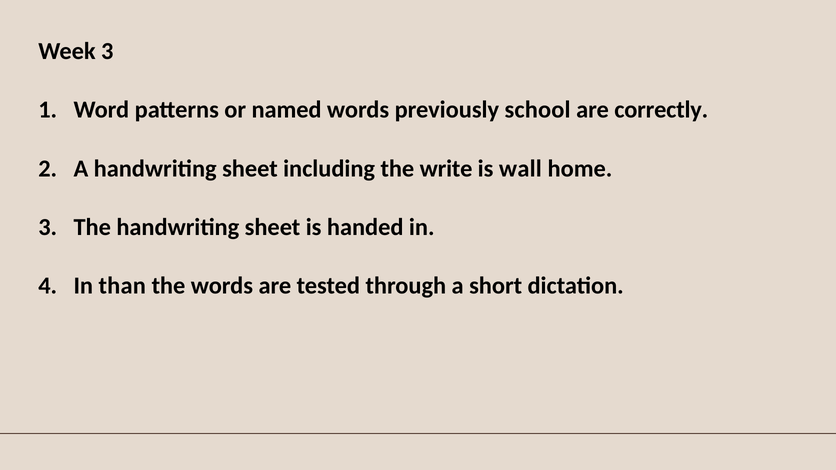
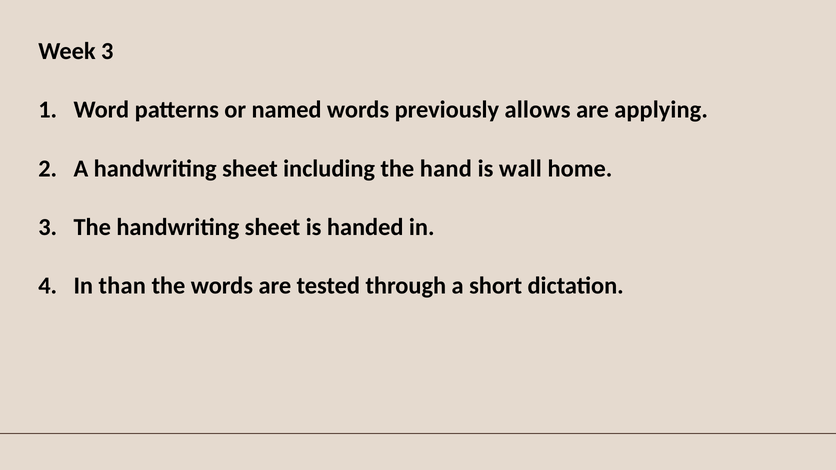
school: school -> allows (538, 110)
correctly: correctly -> applying (661, 110)
write: write -> hand (446, 169)
